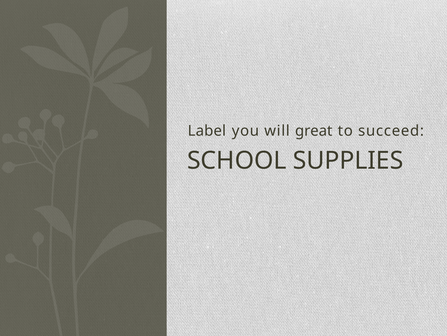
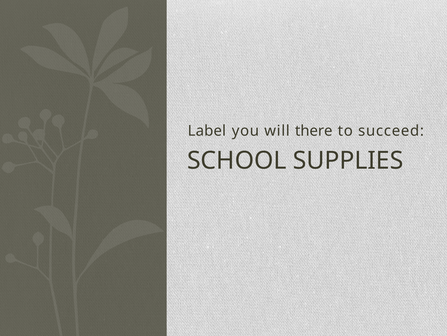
great: great -> there (314, 130)
